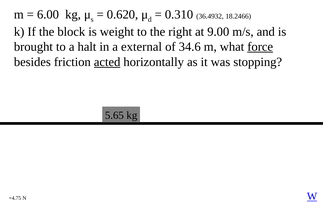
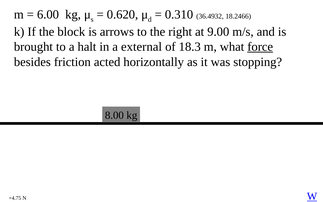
weight: weight -> arrows (117, 32)
34.6: 34.6 -> 18.3 (190, 47)
acted underline: present -> none (107, 62)
5.65: 5.65 -> 8.00 (114, 115)
